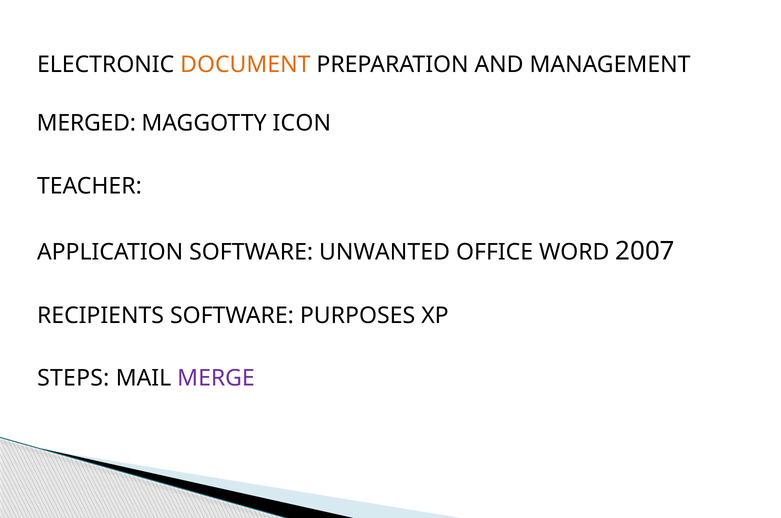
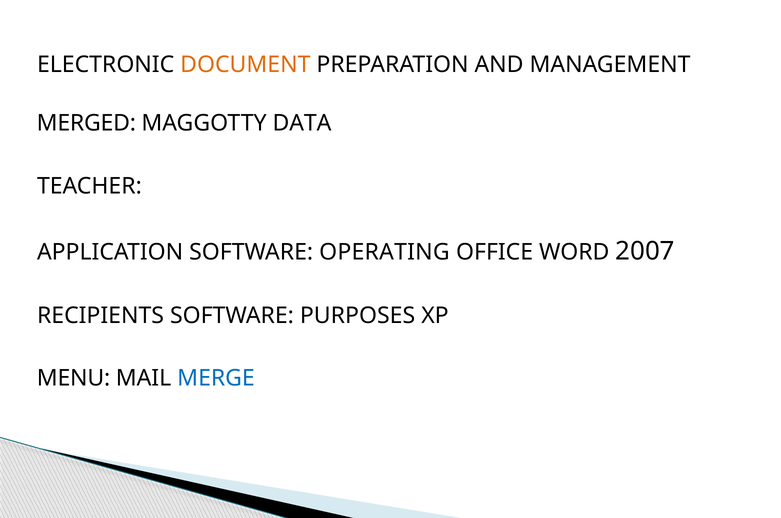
ICON: ICON -> DATA (302, 123)
UNWANTED: UNWANTED -> OPERATING (384, 252)
STEPS: STEPS -> MENU (74, 379)
MERGE colour: purple -> blue (216, 379)
